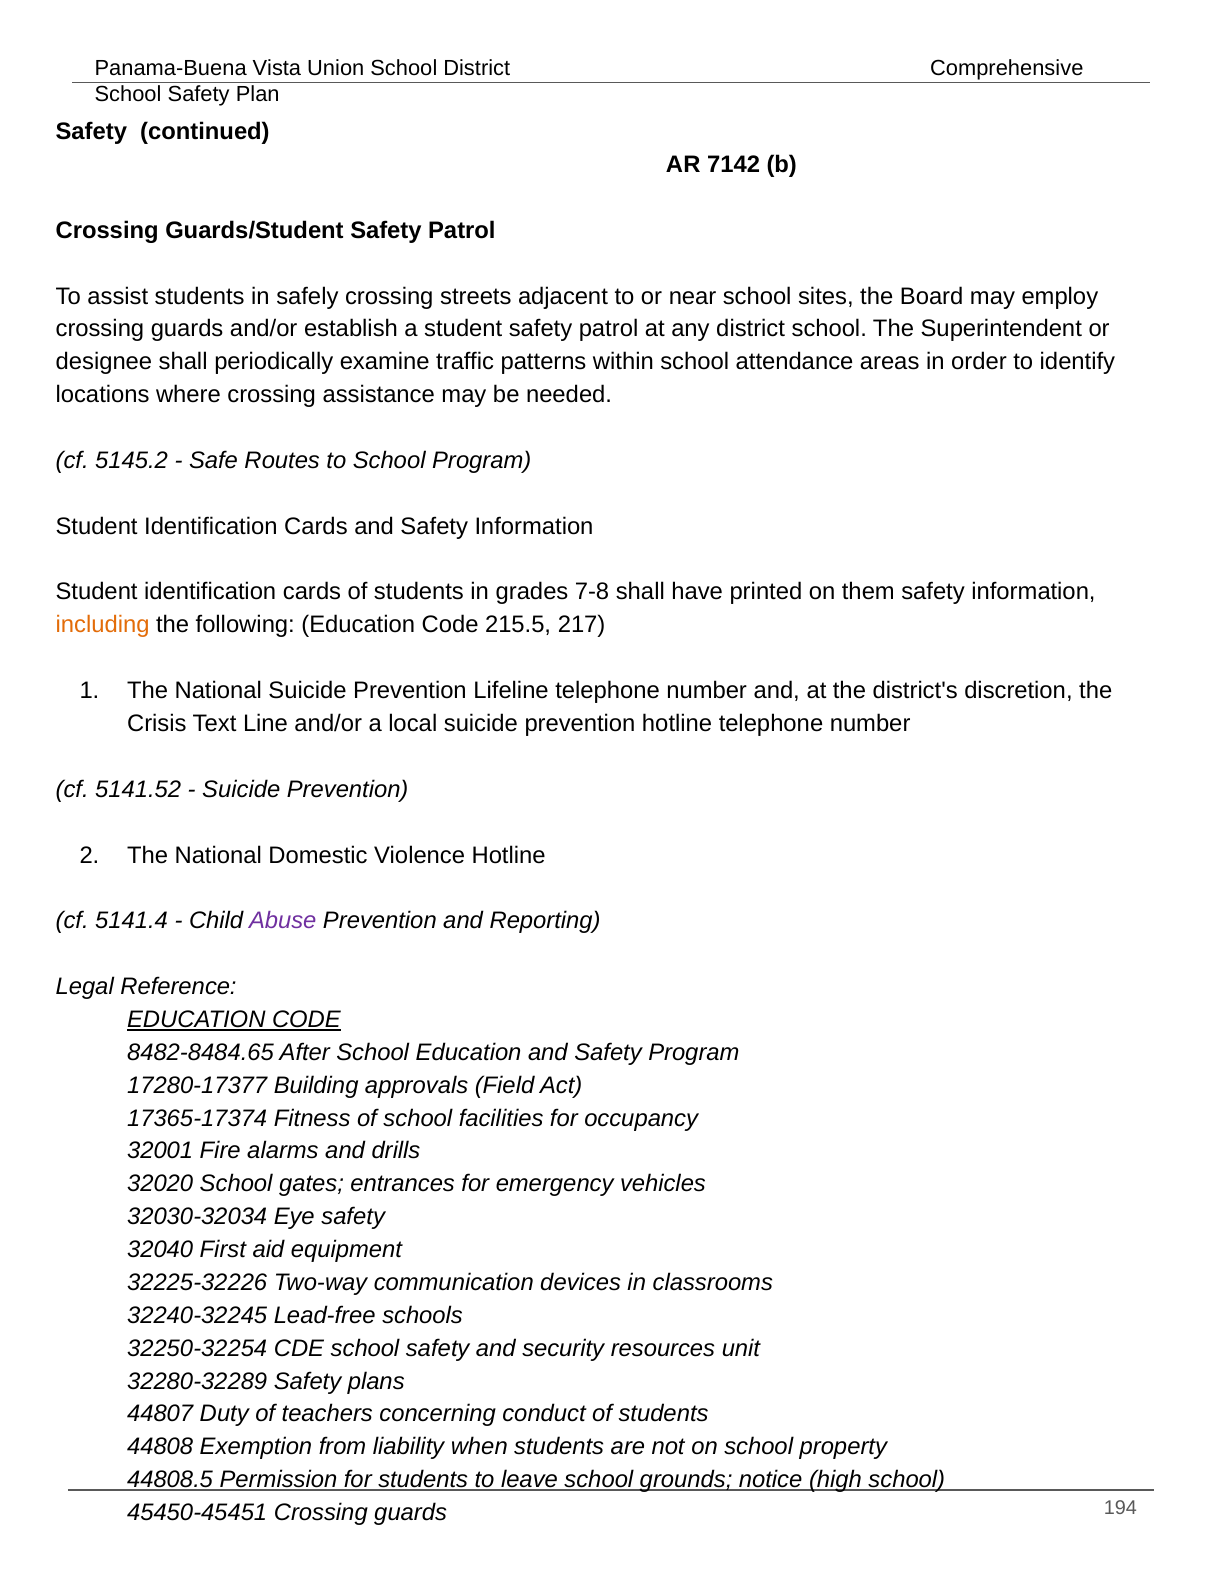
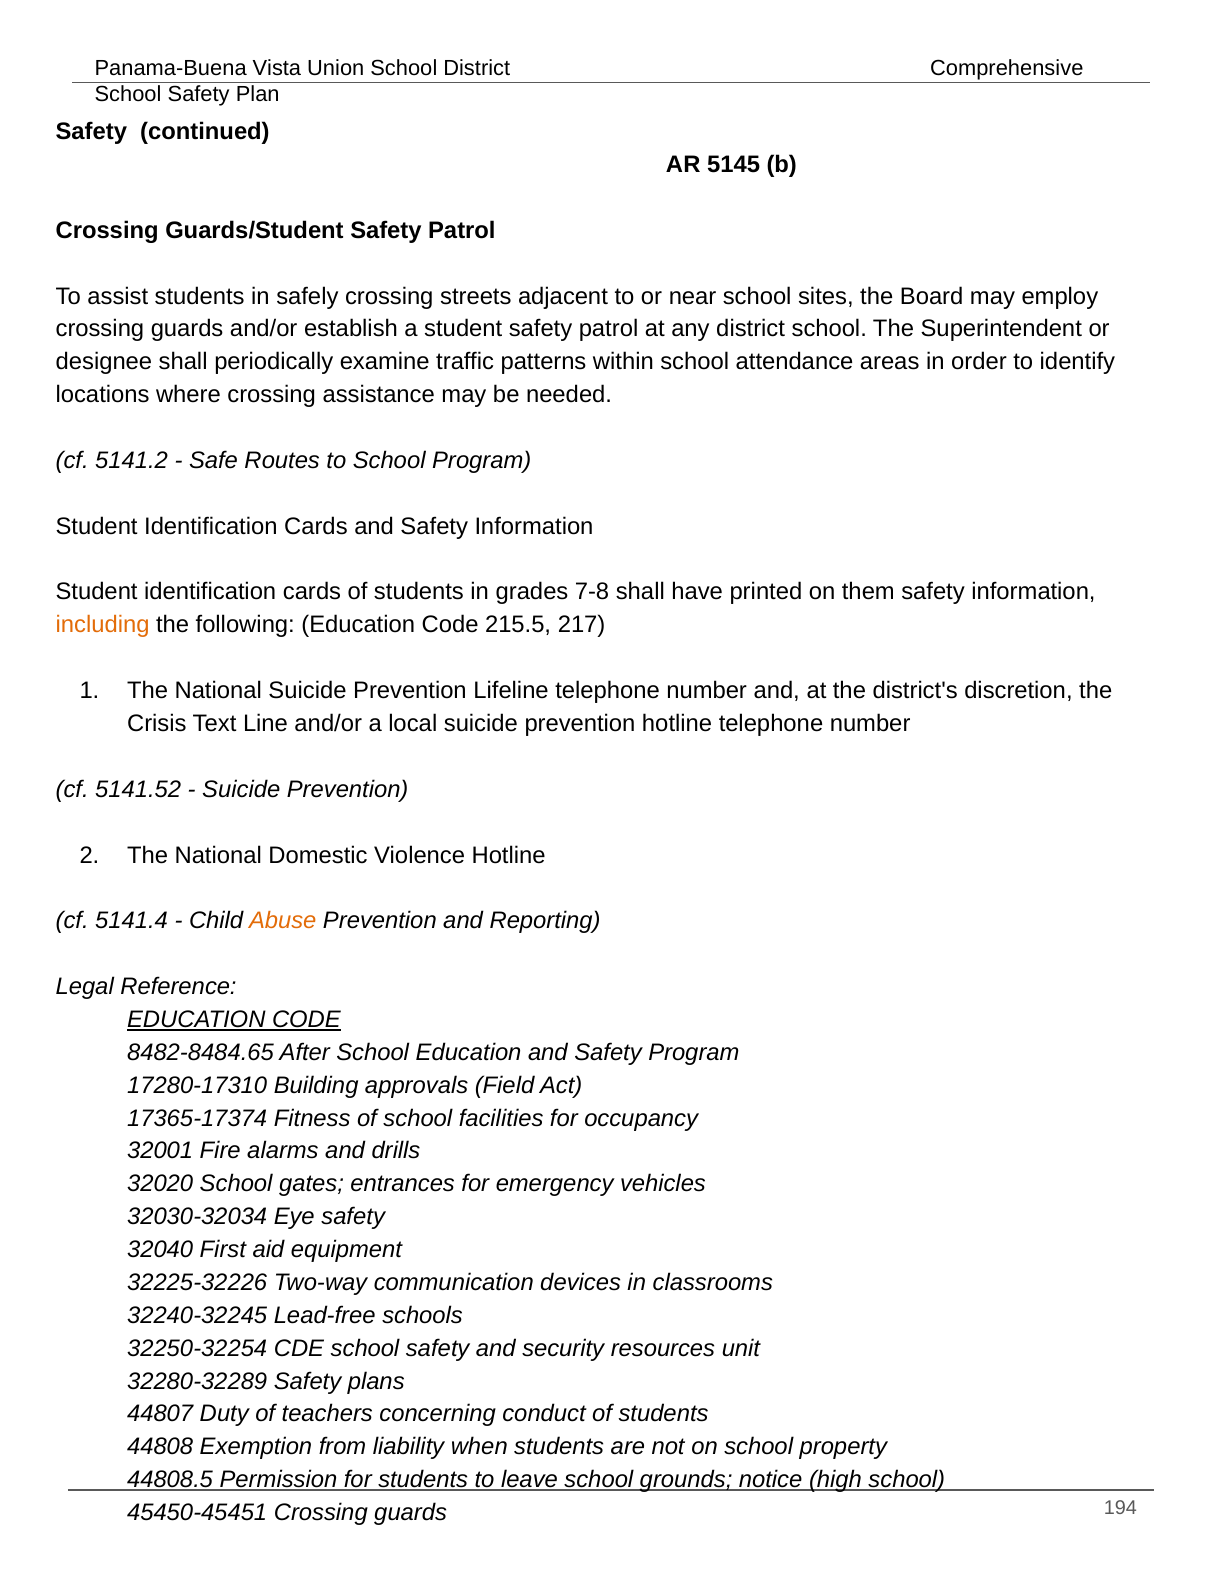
7142: 7142 -> 5145 (734, 165)
5145.2: 5145.2 -> 5141.2 (132, 460)
Abuse colour: purple -> orange (283, 921)
17280-17377: 17280-17377 -> 17280-17310 (197, 1085)
